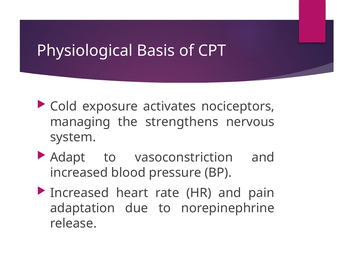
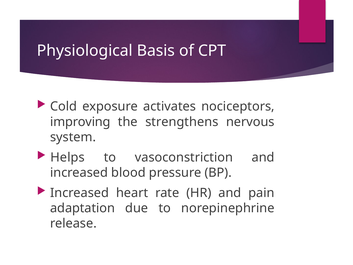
managing: managing -> improving (80, 122)
Adapt: Adapt -> Helps (68, 157)
